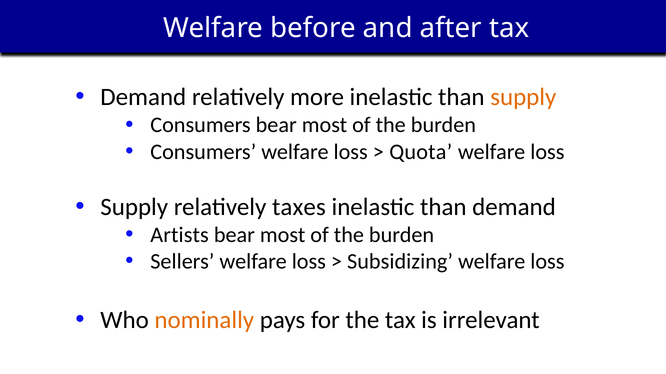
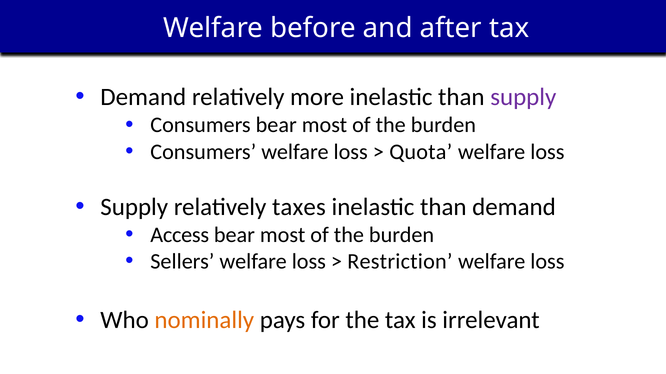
supply colour: orange -> purple (523, 97)
Artists: Artists -> Access (180, 235)
Subsidizing: Subsidizing -> Restriction (400, 262)
